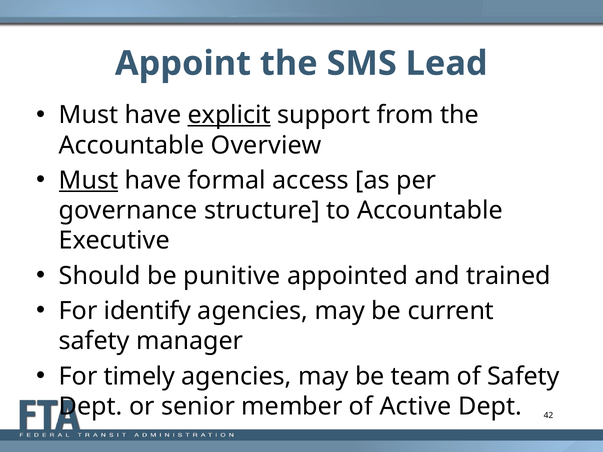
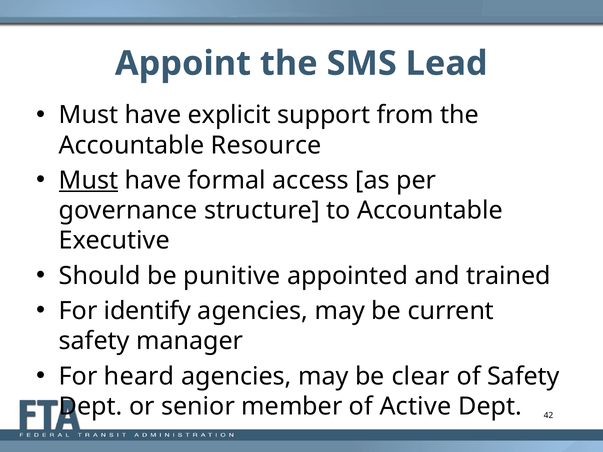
explicit underline: present -> none (229, 115)
Overview: Overview -> Resource (266, 145)
timely: timely -> heard (139, 376)
team: team -> clear (421, 376)
